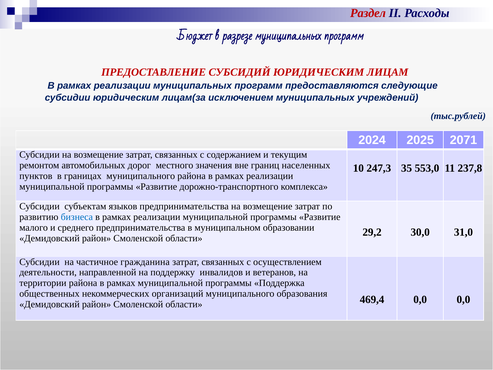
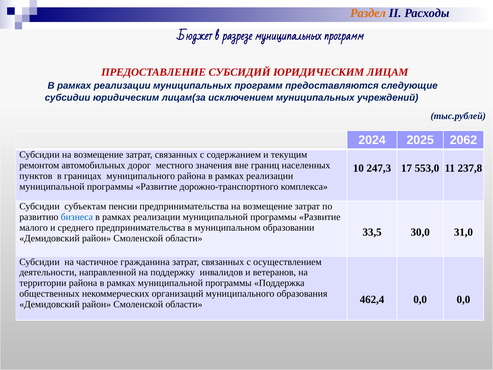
Раздел colour: red -> orange (368, 13)
2071: 2071 -> 2062 (463, 140)
35: 35 -> 17 (407, 168)
языков: языков -> пенсии (123, 206)
29,2: 29,2 -> 33,5 (372, 232)
469,4: 469,4 -> 462,4 (372, 299)
